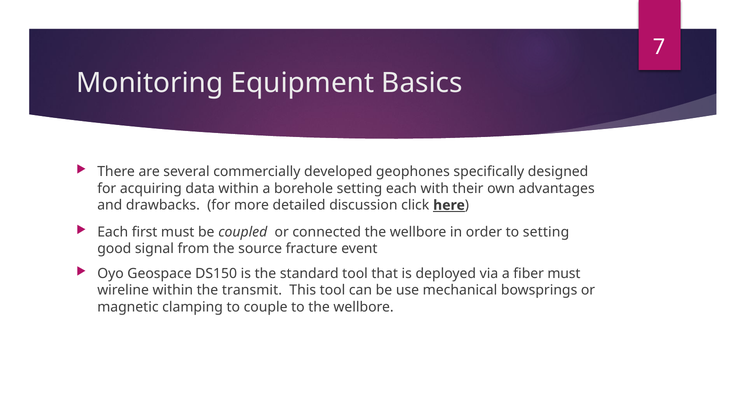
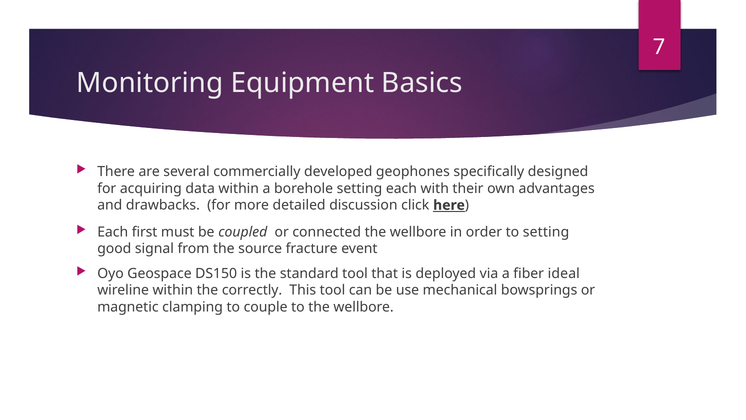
fiber must: must -> ideal (564, 273)
transmit: transmit -> correctly (252, 290)
